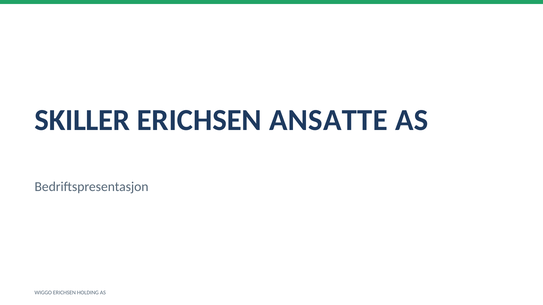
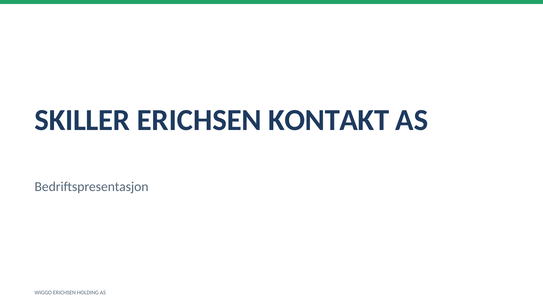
ANSATTE: ANSATTE -> KONTAKT (329, 120)
